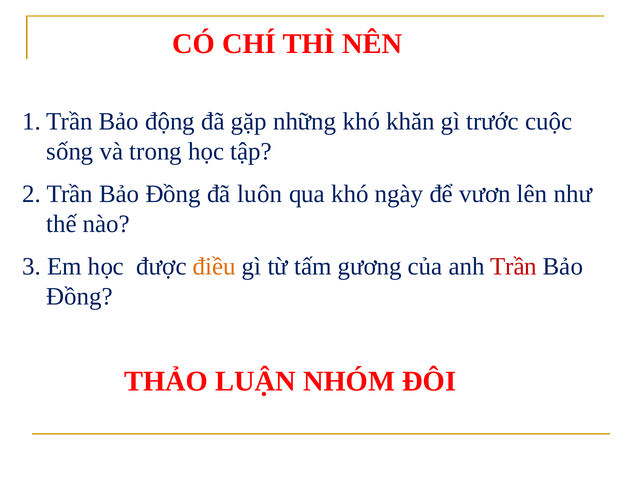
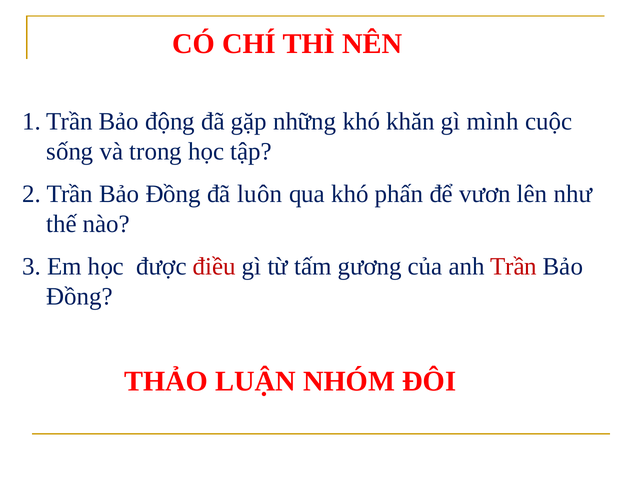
trước: trước -> mình (493, 122)
ngày: ngày -> phấn (399, 194)
điều colour: orange -> red (214, 266)
